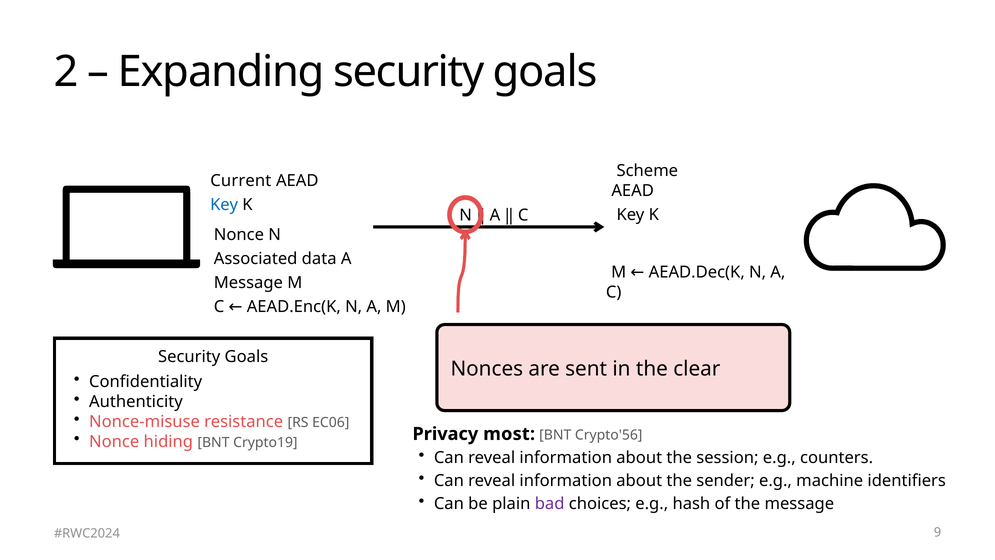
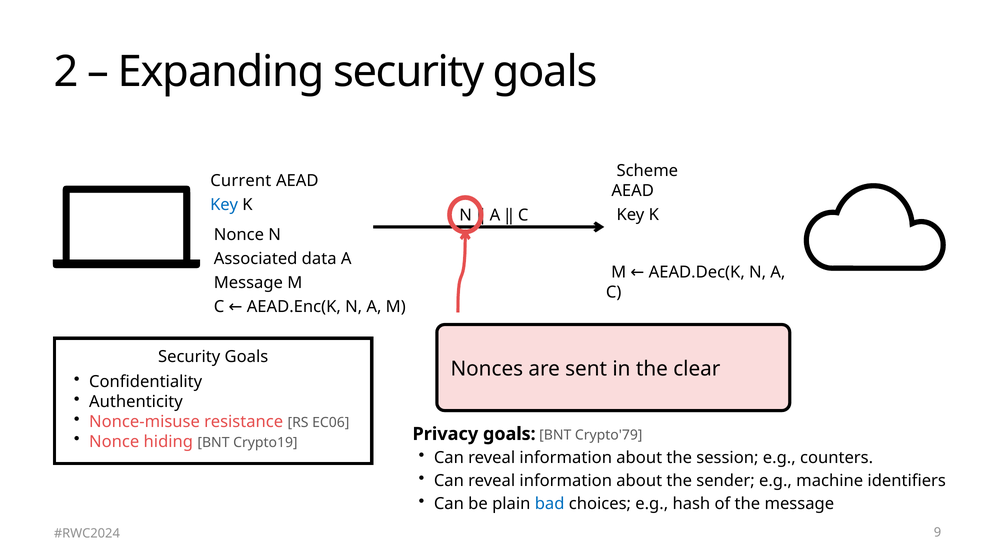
Privacy most: most -> goals (509, 434)
Crypto'56: Crypto'56 -> Crypto'79 (609, 435)
bad colour: purple -> blue (550, 504)
